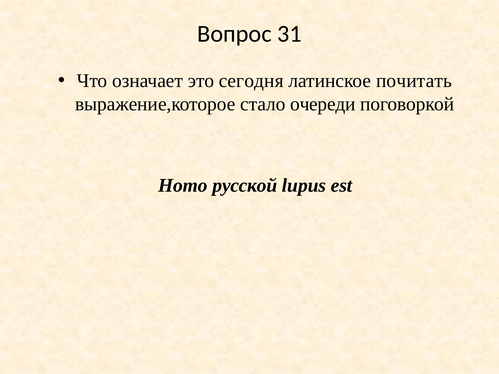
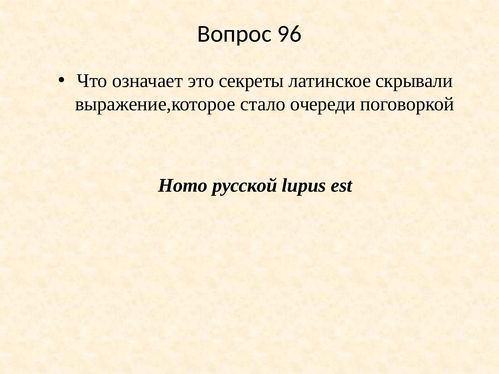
31: 31 -> 96 (289, 34)
сегодня: сегодня -> секреты (251, 81)
почитать: почитать -> скрывали (414, 81)
